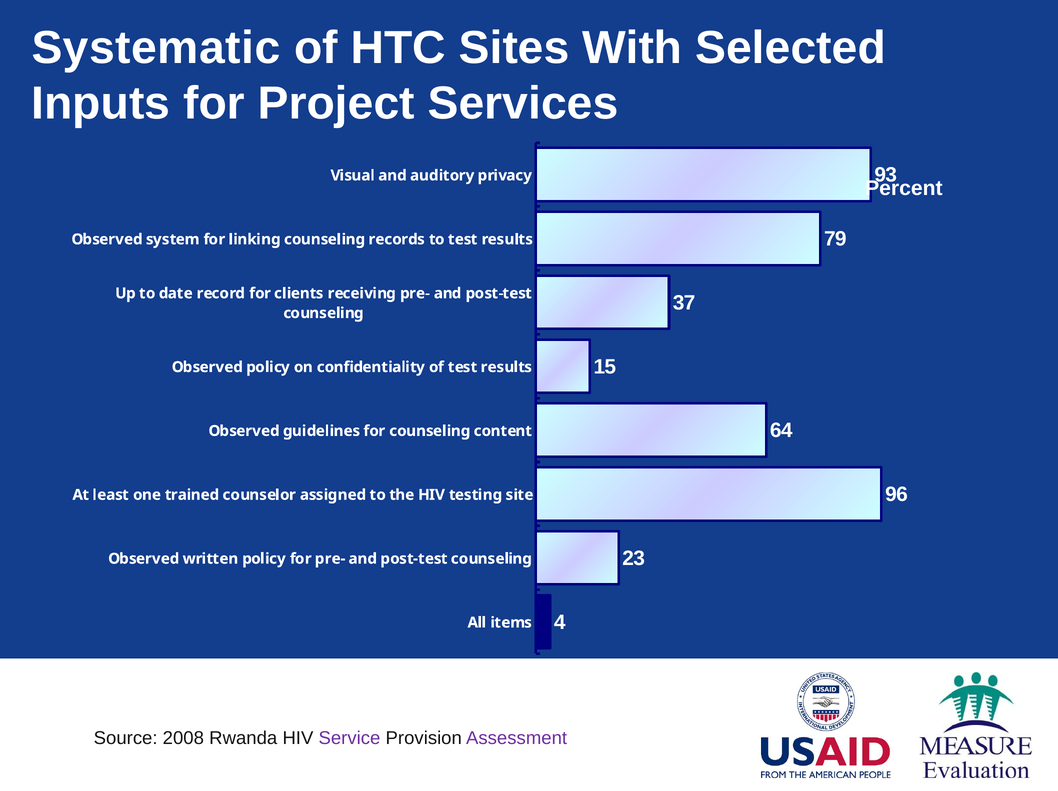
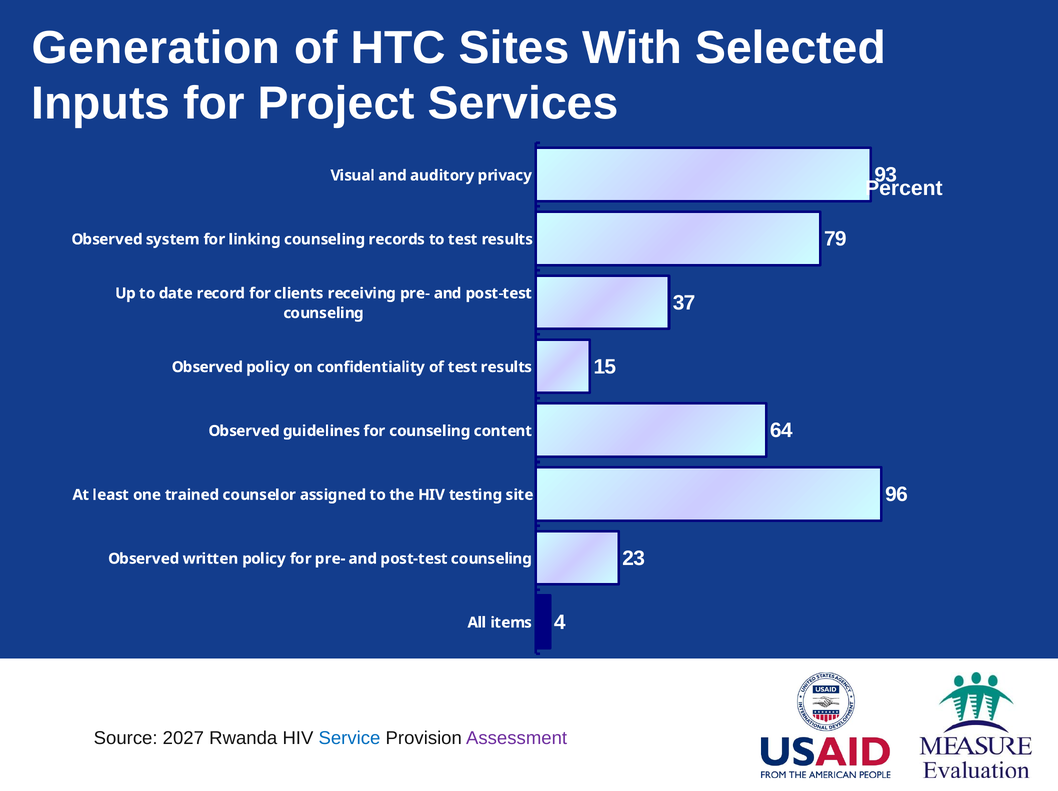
Systematic: Systematic -> Generation (156, 48)
2008: 2008 -> 2027 (183, 738)
Service colour: purple -> blue (349, 738)
